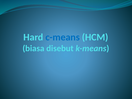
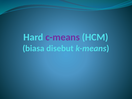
c-means colour: blue -> purple (63, 37)
